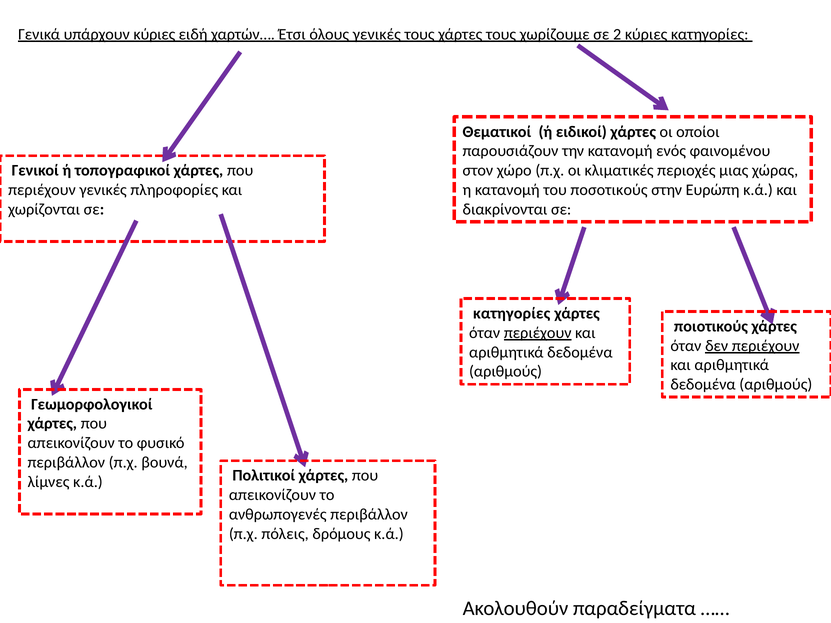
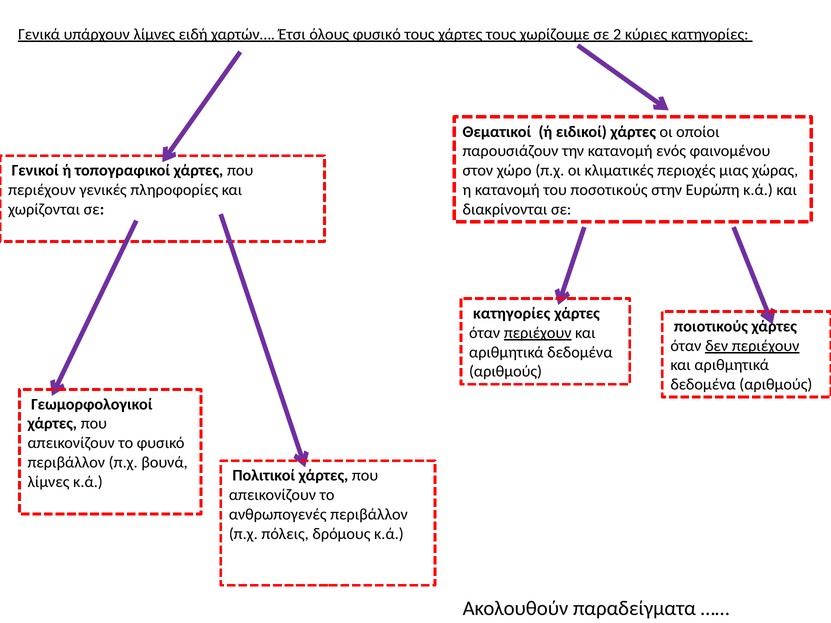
υπάρχουν κύριες: κύριες -> λίμνες (154, 34)
όλους γενικές: γενικές -> φυσικό (377, 34)
